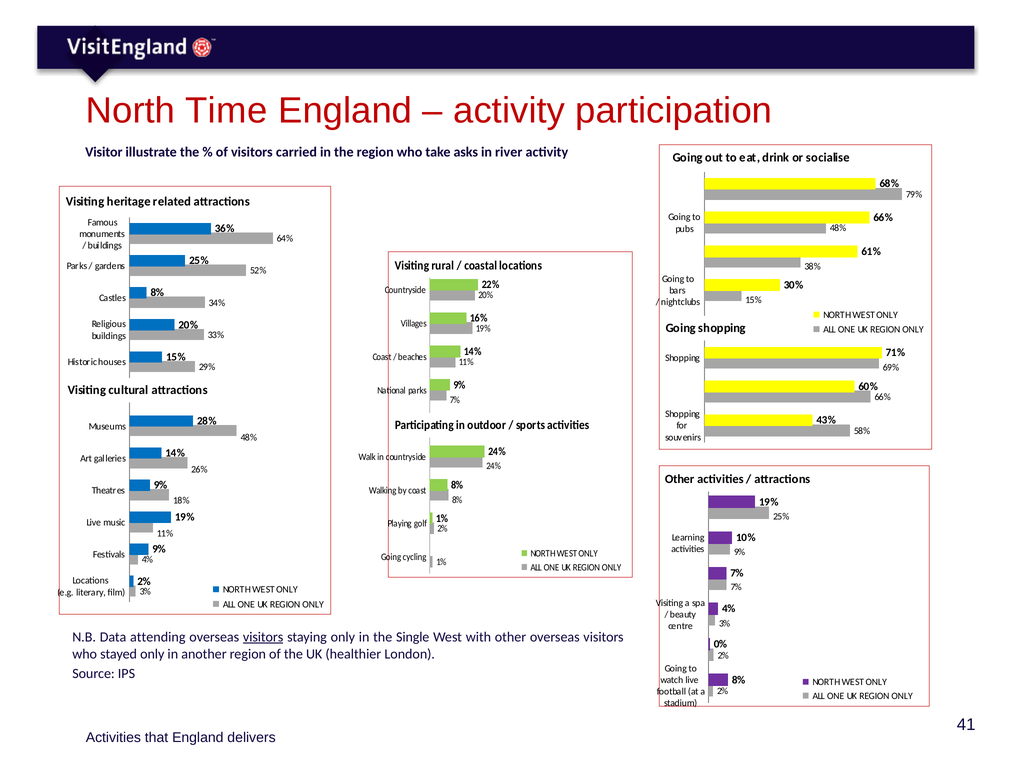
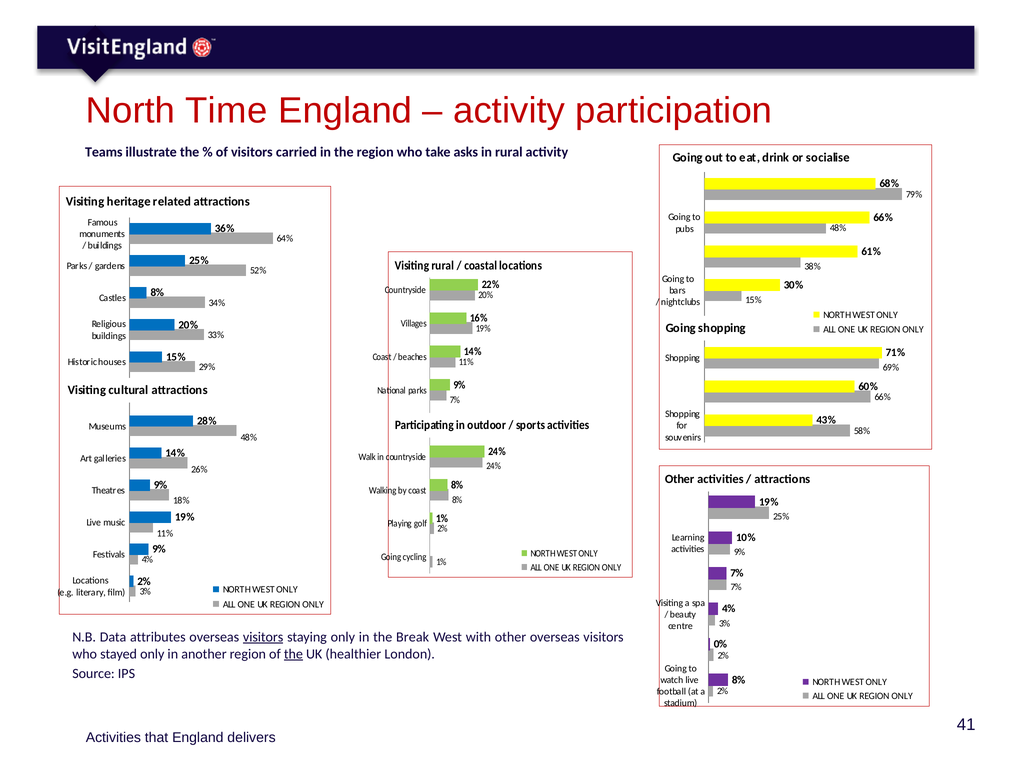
Visitor: Visitor -> Teams (104, 152)
in river: river -> rural (509, 152)
attending: attending -> attributes (158, 637)
Single: Single -> Break (413, 637)
the underline: none -> present (293, 654)
